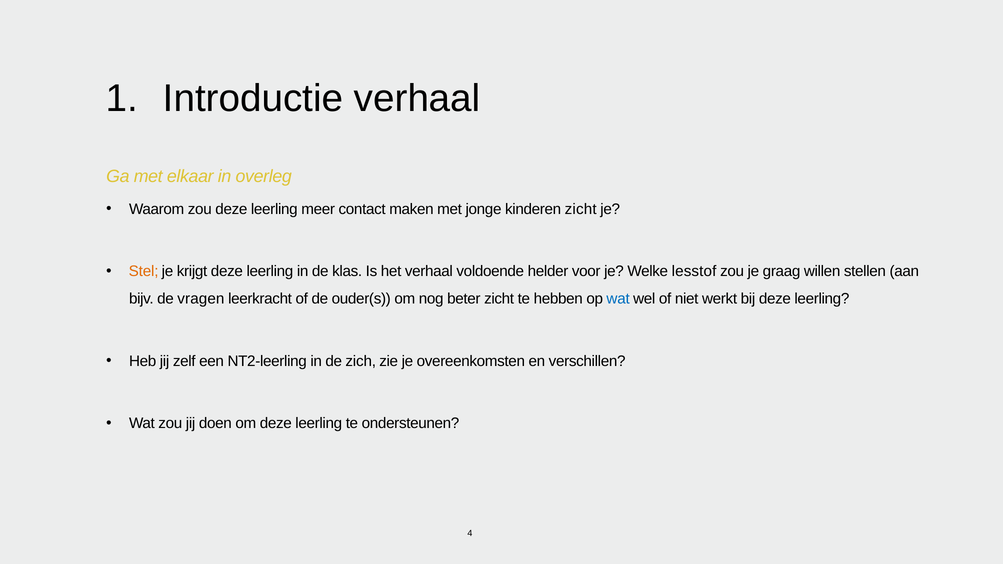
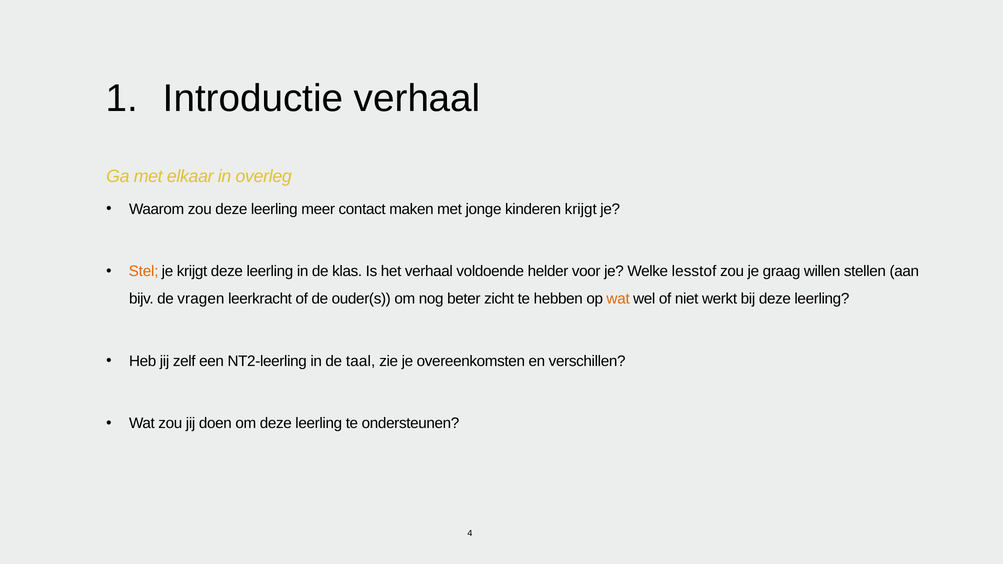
kinderen zicht: zicht -> krijgt (581, 209)
wat colour: blue -> orange (618, 299)
zich: zich -> taal (361, 361)
